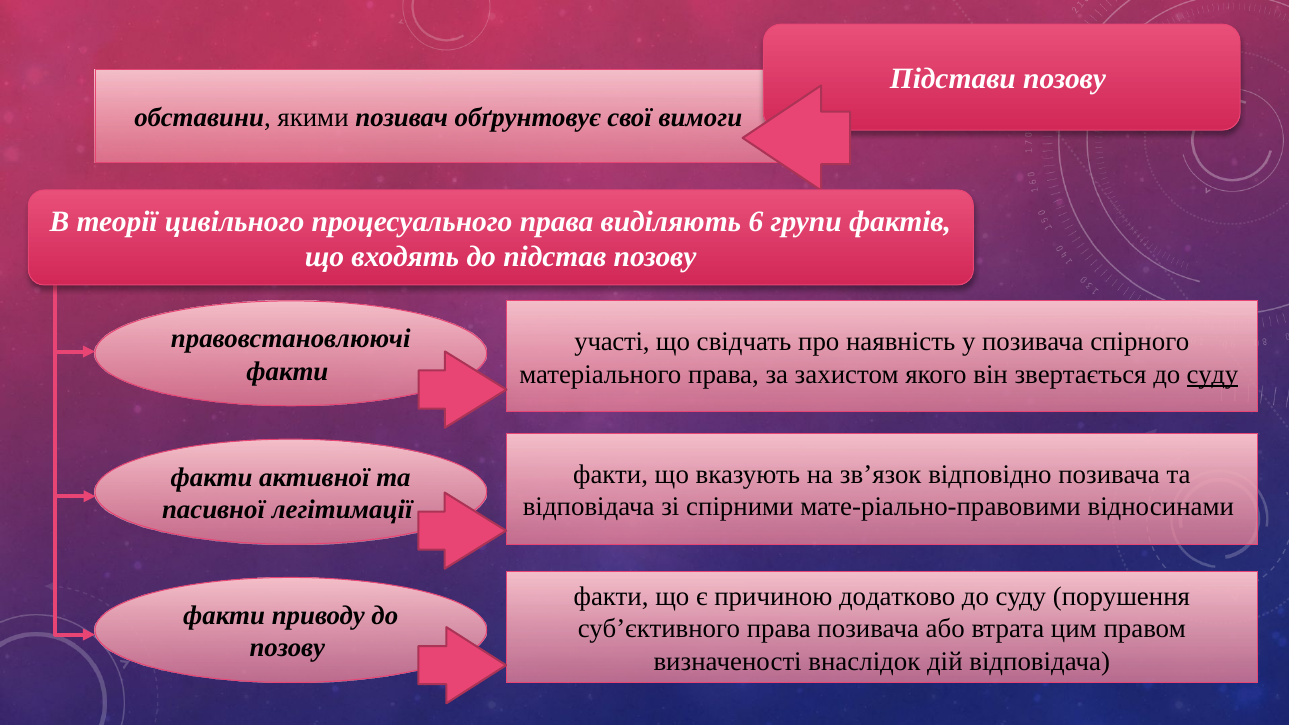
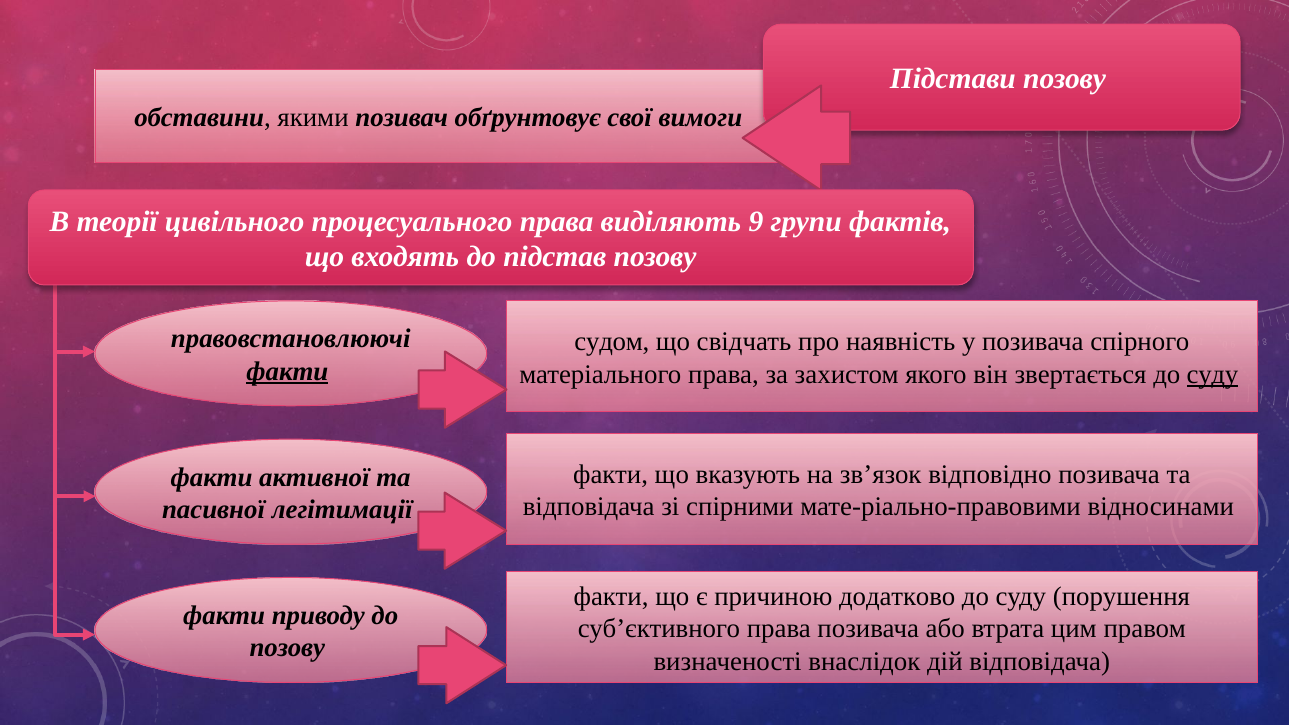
6: 6 -> 9 (756, 222)
участі: участі -> судом (612, 342)
факти underline: none -> present (287, 371)
